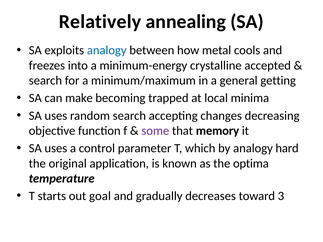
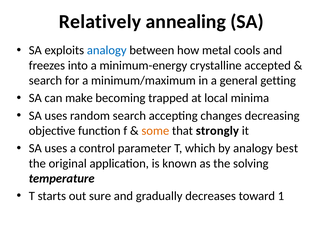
some colour: purple -> orange (155, 131)
memory: memory -> strongly (217, 131)
hard: hard -> best (287, 148)
optima: optima -> solving (251, 164)
goal: goal -> sure (100, 196)
3: 3 -> 1 (281, 196)
